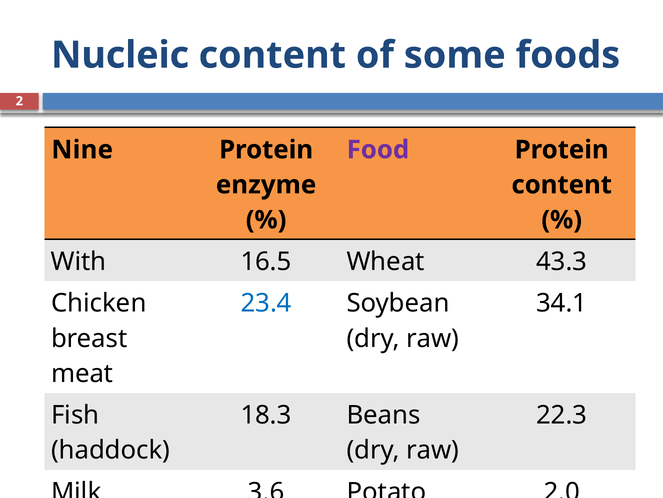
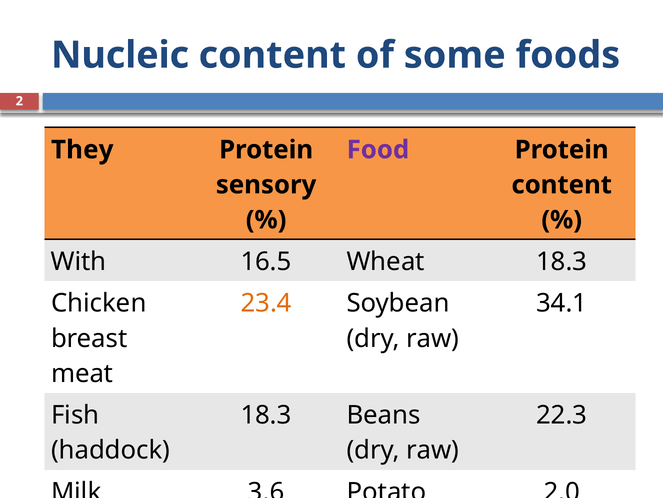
Nine: Nine -> They (82, 150)
enzyme: enzyme -> sensory (266, 185)
Wheat 43.3: 43.3 -> 18.3 (562, 261)
23.4 colour: blue -> orange (266, 303)
